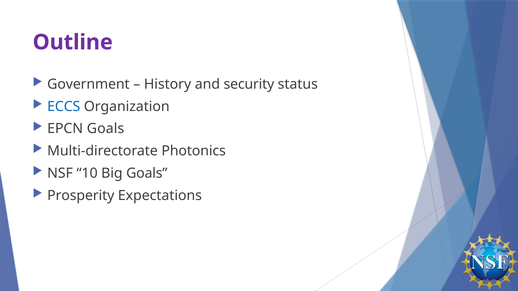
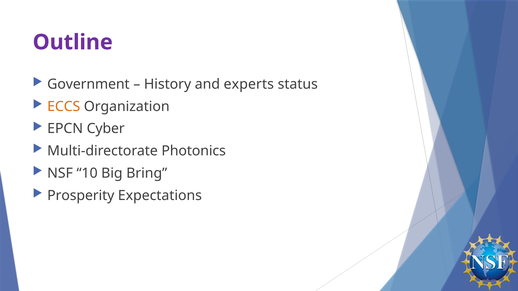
security: security -> experts (249, 84)
ECCS colour: blue -> orange (64, 107)
EPCN Goals: Goals -> Cyber (106, 129)
Big Goals: Goals -> Bring (147, 173)
